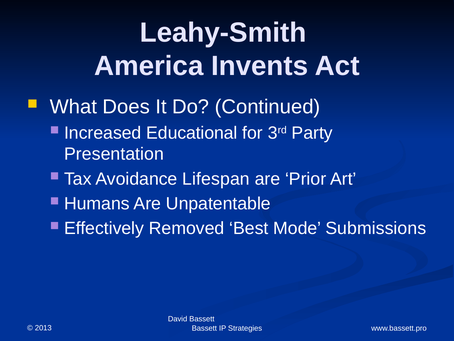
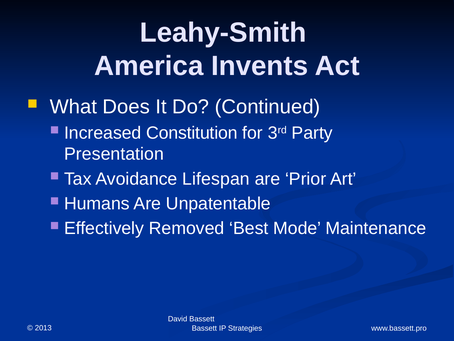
Educational: Educational -> Constitution (192, 133)
Submissions: Submissions -> Maintenance (376, 228)
